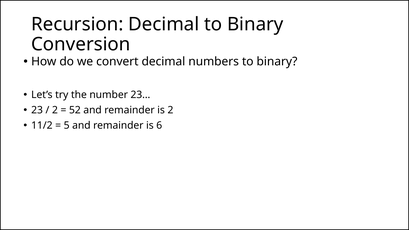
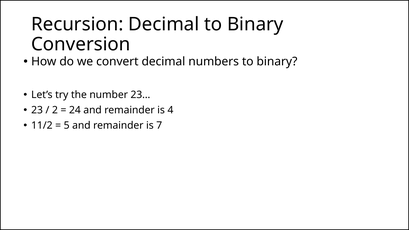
52: 52 -> 24 (75, 110)
is 2: 2 -> 4 (170, 110)
6: 6 -> 7 (159, 126)
